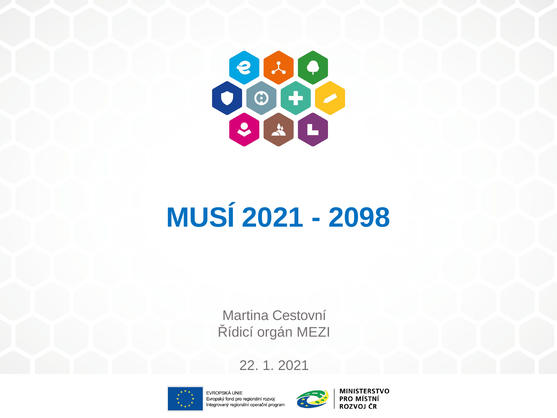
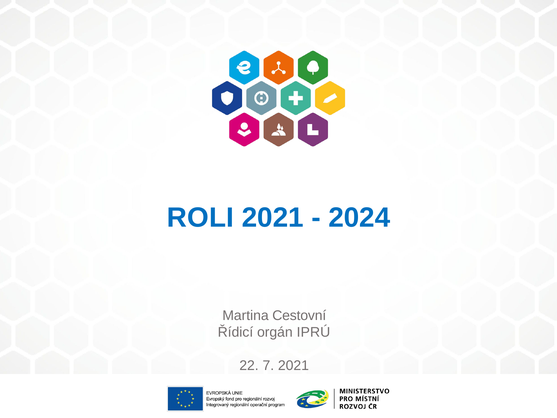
MUSÍ: MUSÍ -> ROLI (200, 217)
2098: 2098 -> 2024 (359, 217)
MEZI: MEZI -> IPRÚ (313, 332)
1: 1 -> 7 (268, 365)
